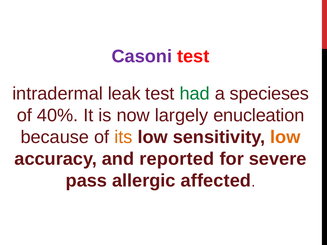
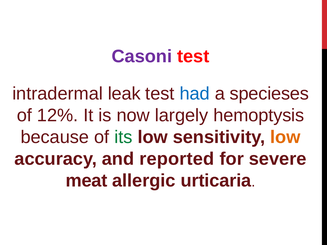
had colour: green -> blue (195, 94)
40%: 40% -> 12% (58, 115)
enucleation: enucleation -> hemoptysis (259, 115)
its colour: orange -> green (123, 137)
pass: pass -> meat (86, 181)
affected: affected -> urticaria (216, 181)
